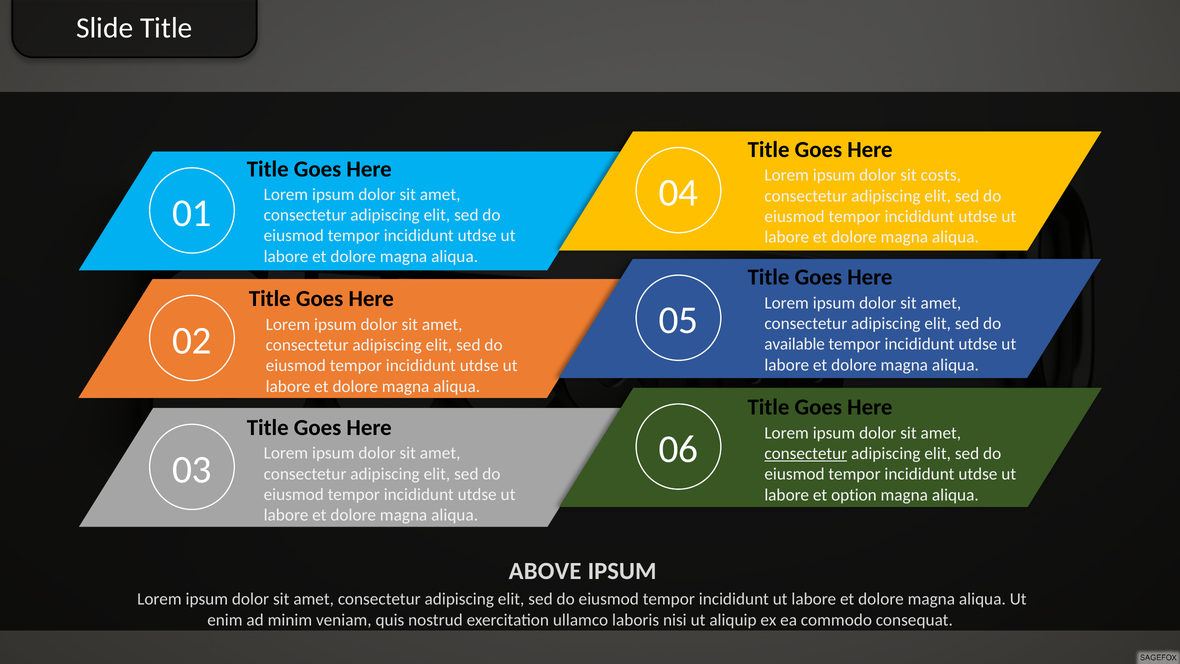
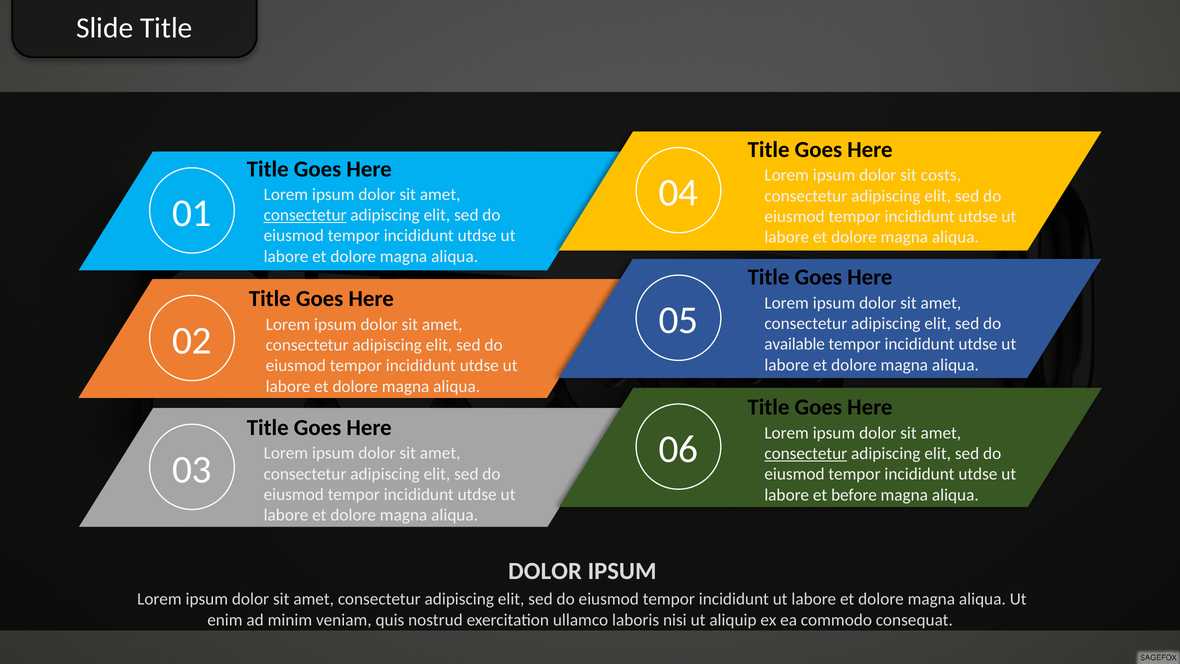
consectetur underline: none -> present (305, 215)
option: option -> before (854, 495)
ABOVE: ABOVE -> DOLOR (545, 571)
